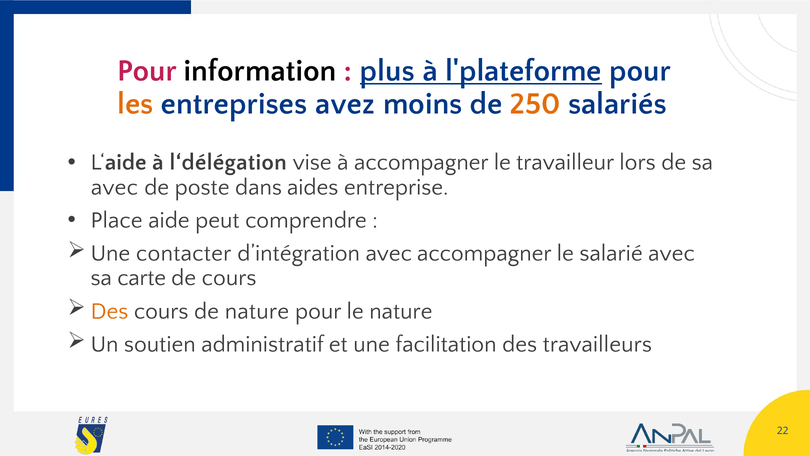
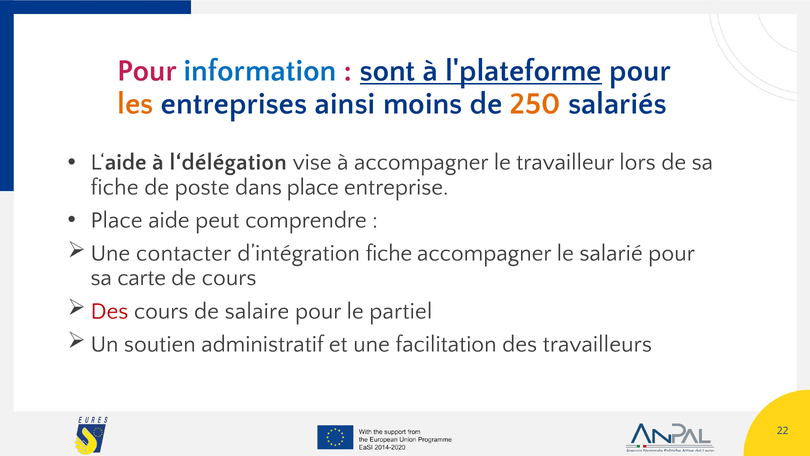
information colour: black -> blue (260, 71)
plus: plus -> sont (388, 71)
avez: avez -> ainsi (345, 103)
avec: avec -> fiche (115, 187)
dans aides: aides -> place (313, 187)
d’intégration avec: avec -> fiche (389, 253)
salarié avec: avec -> pour (672, 253)
Des colour: orange -> red (109, 311)
de nature: nature -> salaire (257, 311)
le nature: nature -> partiel (401, 311)
